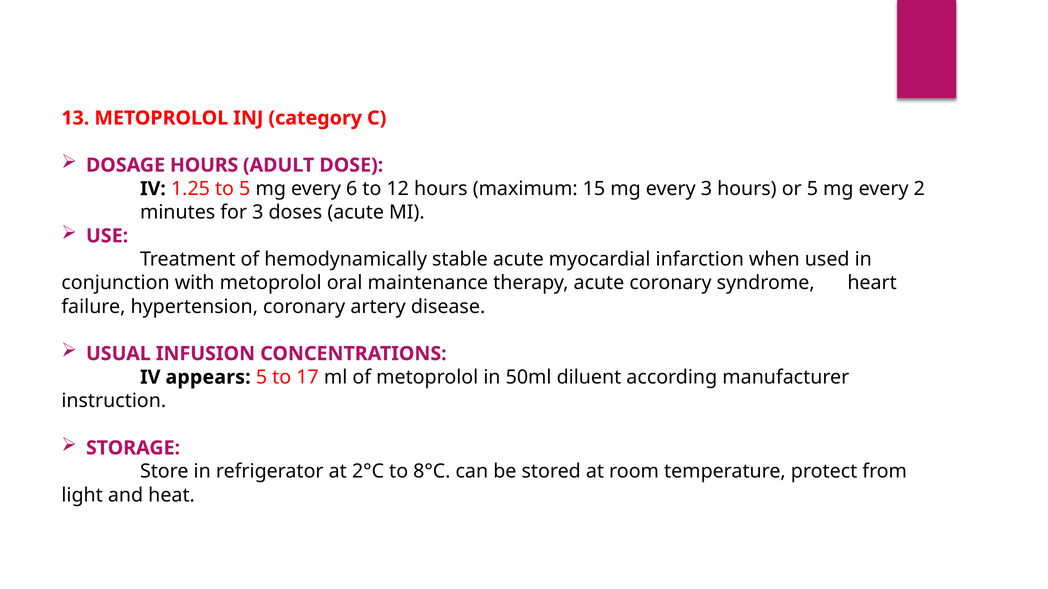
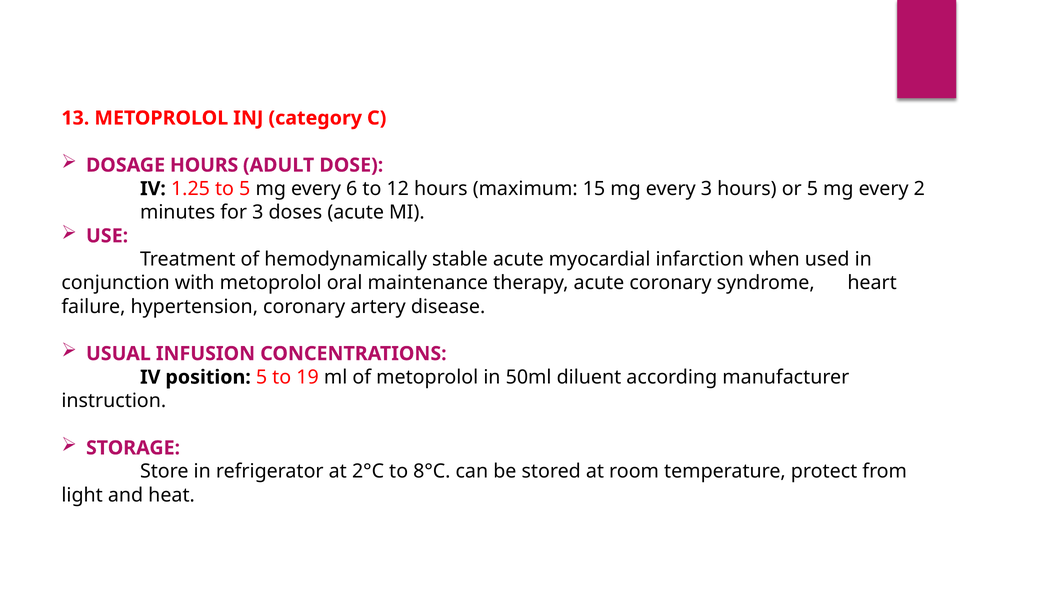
appears: appears -> position (208, 378)
17: 17 -> 19 (308, 378)
